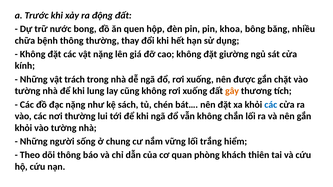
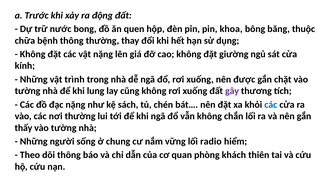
nhiều: nhiều -> thuộc (304, 29)
trách: trách -> trình (75, 79)
gây colour: orange -> purple (232, 91)
khỏi: khỏi -> thấy (23, 128)
trắng: trắng -> radio (211, 142)
